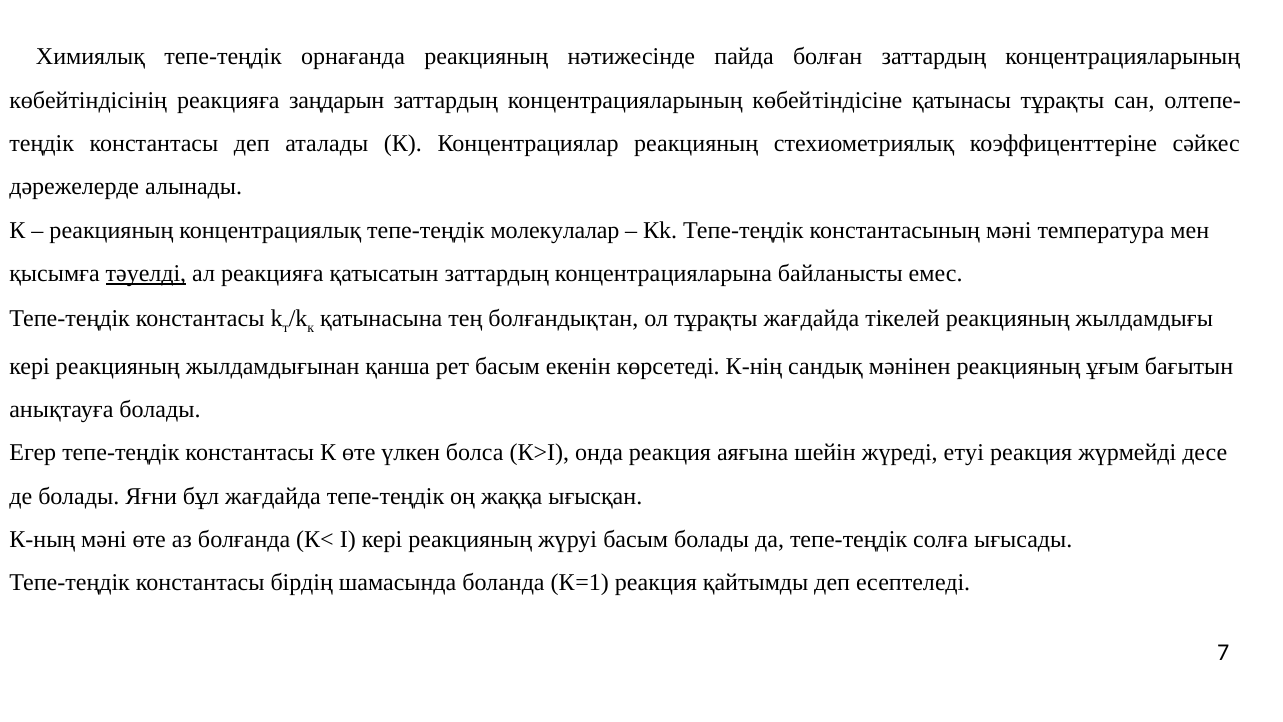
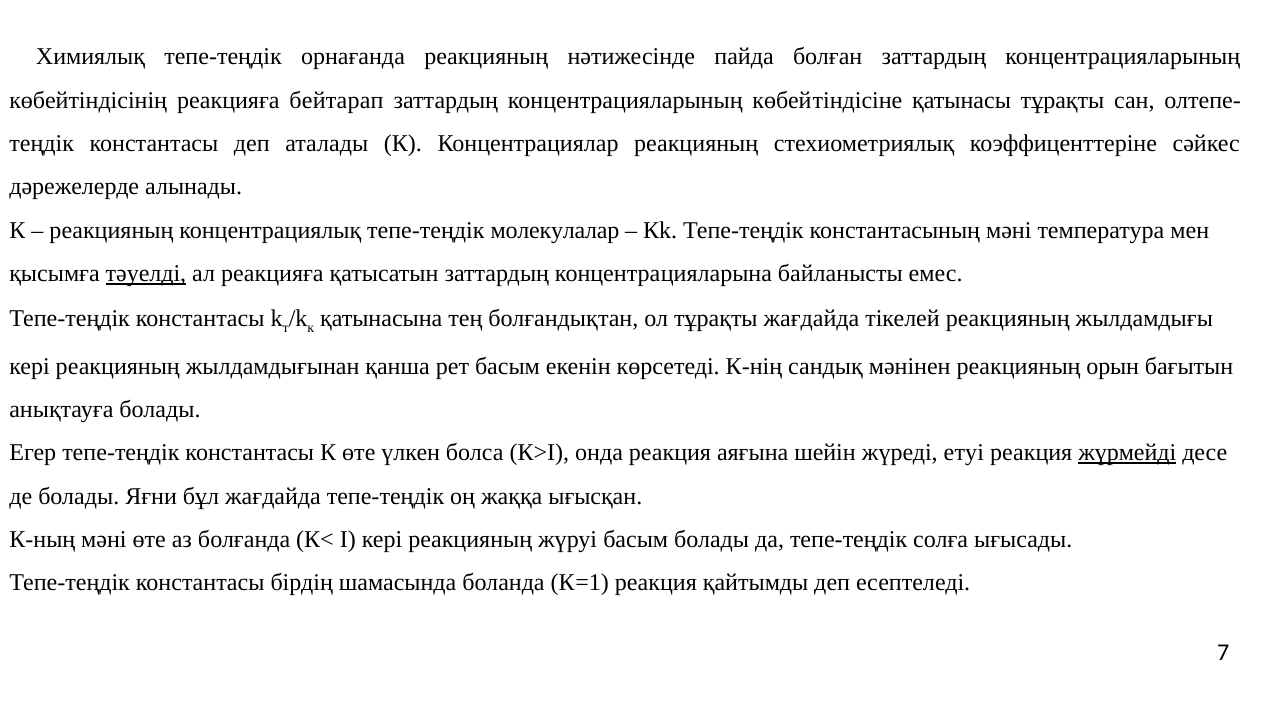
заңдарын: заңдарын -> бейтарап (336, 100)
ұғым: ұғым -> орын (1113, 366)
жүрмейді underline: none -> present (1127, 453)
